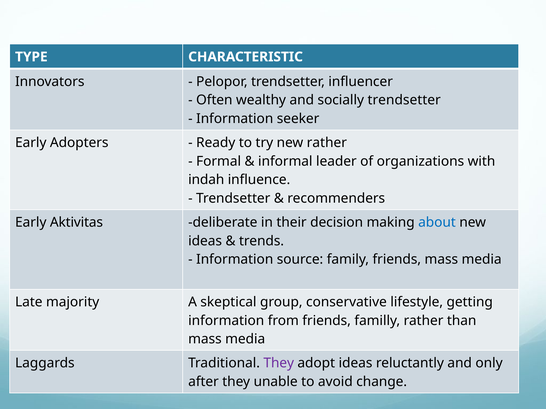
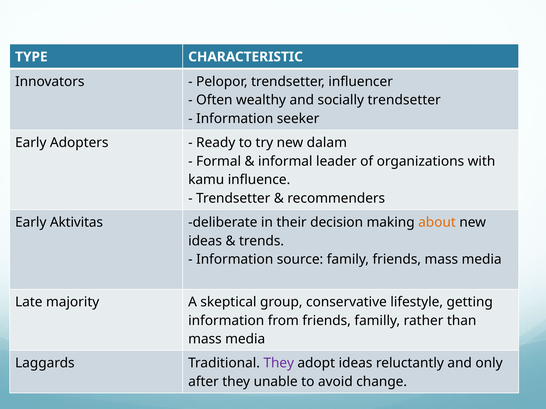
new rather: rather -> dalam (327, 143)
indah: indah -> kamu (206, 180)
about colour: blue -> orange (437, 223)
